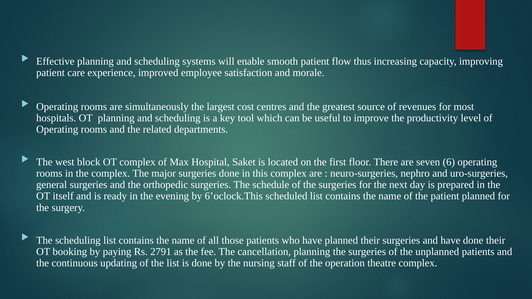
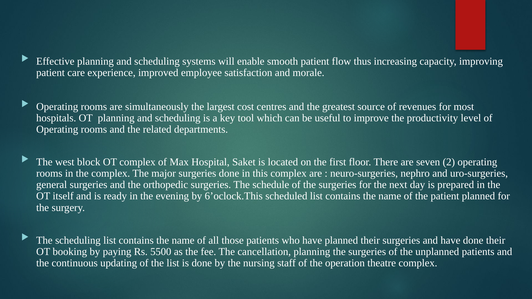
6: 6 -> 2 (449, 162)
2791: 2791 -> 5500 (161, 252)
